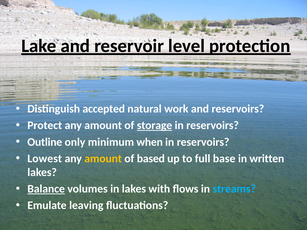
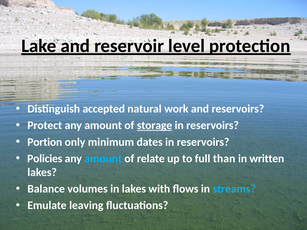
Outline: Outline -> Portion (45, 142)
when: when -> dates (150, 142)
Lowest: Lowest -> Policies (45, 159)
amount colour: yellow -> light blue (103, 159)
based: based -> relate (151, 159)
base: base -> than (224, 159)
Balance underline: present -> none (46, 189)
